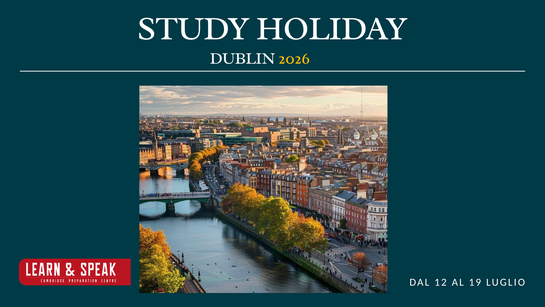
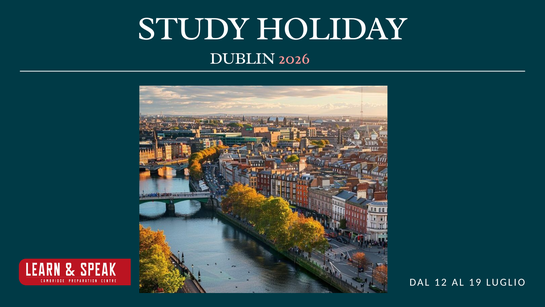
2026 colour: yellow -> pink (294, 58)
